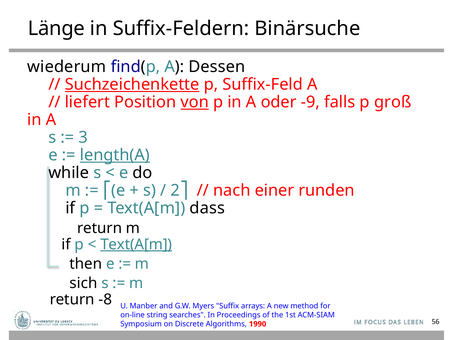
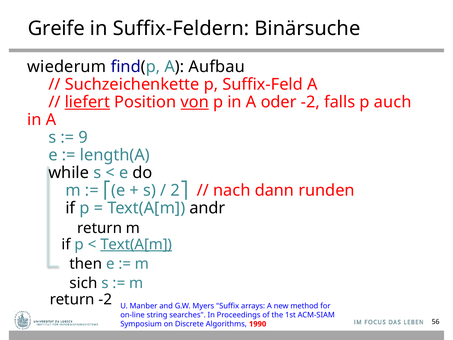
Länge: Länge -> Greife (56, 29)
Dessen: Dessen -> Aufbau (217, 67)
Suchzeichenkette underline: present -> none (132, 84)
liefert underline: none -> present (87, 102)
oder -9: -9 -> -2 (310, 102)
groß: groß -> auch (393, 102)
3: 3 -> 9 (83, 137)
length(A underline: present -> none (115, 155)
einer: einer -> dann (274, 190)
dass: dass -> andr (207, 208)
return -8: -8 -> -2 (105, 299)
